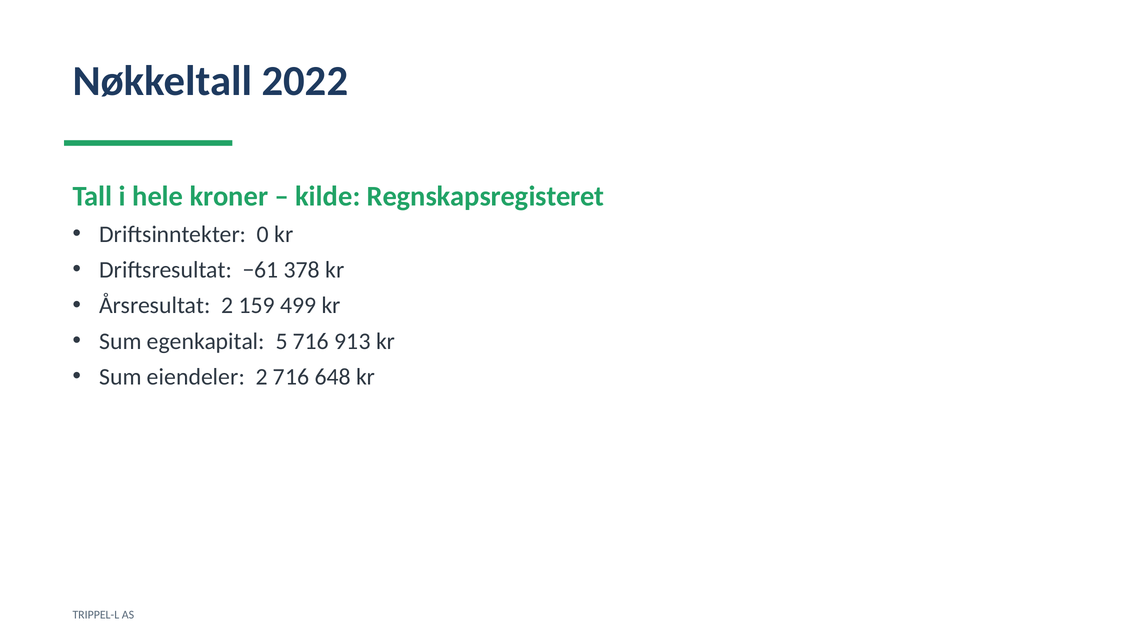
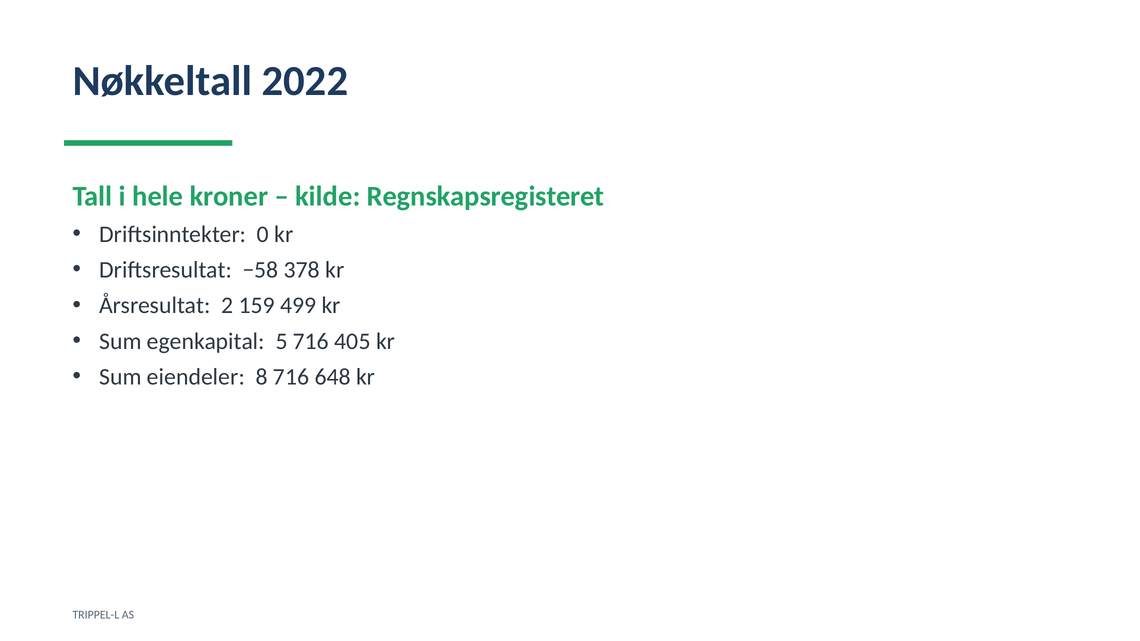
−61: −61 -> −58 (261, 270)
913: 913 -> 405 (353, 341)
eiendeler 2: 2 -> 8 (262, 377)
